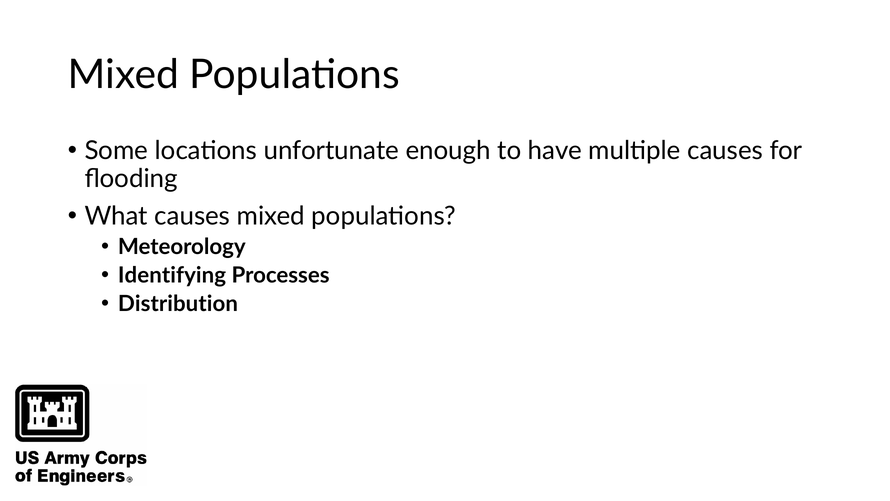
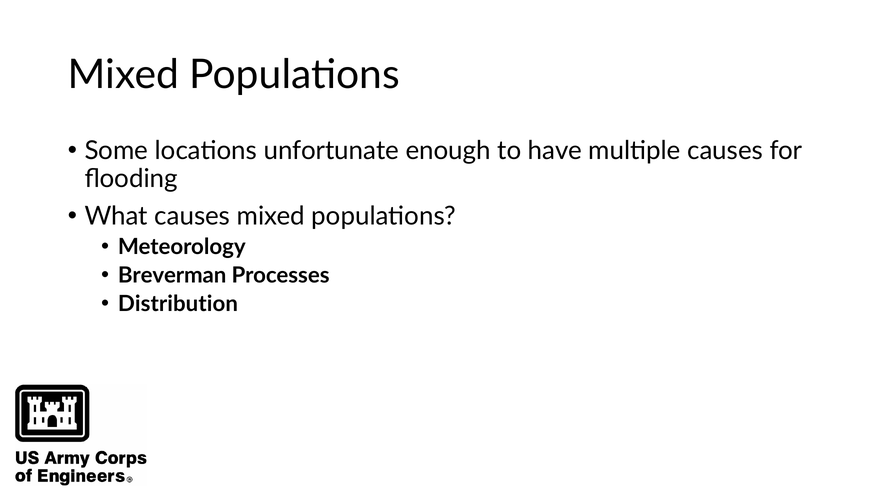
Identifying: Identifying -> Breverman (172, 275)
